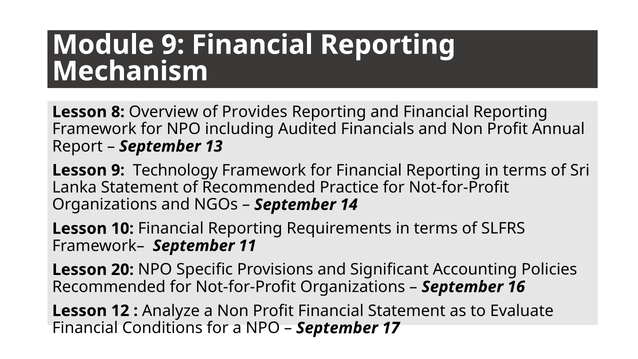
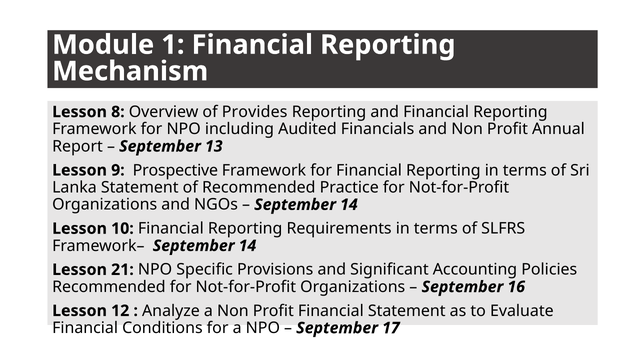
Module 9: 9 -> 1 (173, 45)
Technology: Technology -> Prospective (175, 170)
Framework– September 11: 11 -> 14 (247, 246)
20: 20 -> 21 (122, 270)
